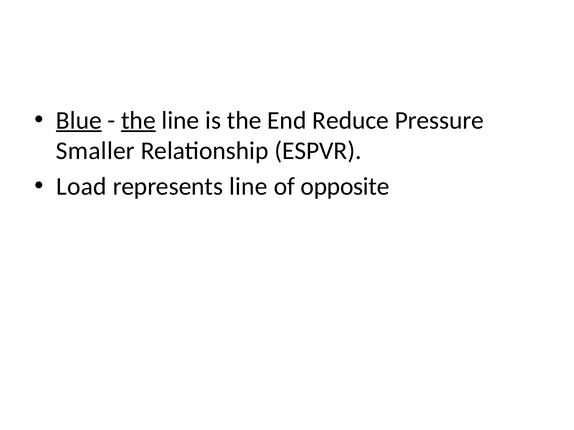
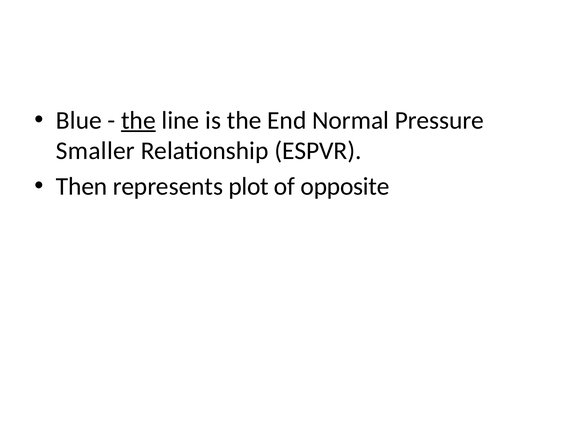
Blue underline: present -> none (79, 120)
Reduce: Reduce -> Normal (351, 120)
Load: Load -> Then (82, 187)
represents line: line -> plot (249, 187)
